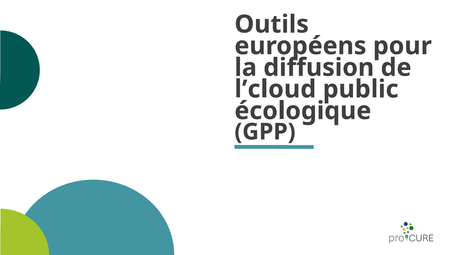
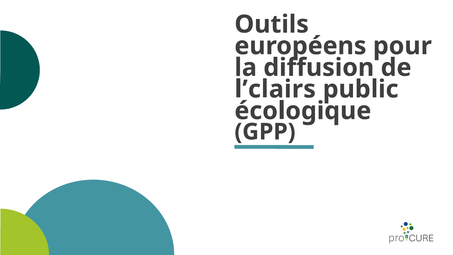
l’cloud: l’cloud -> l’clairs (275, 89)
